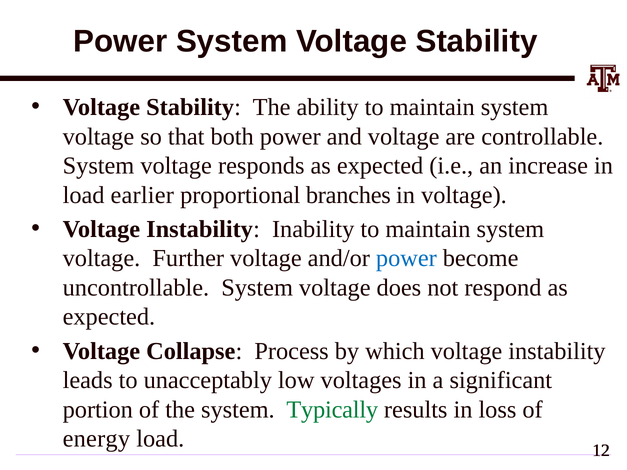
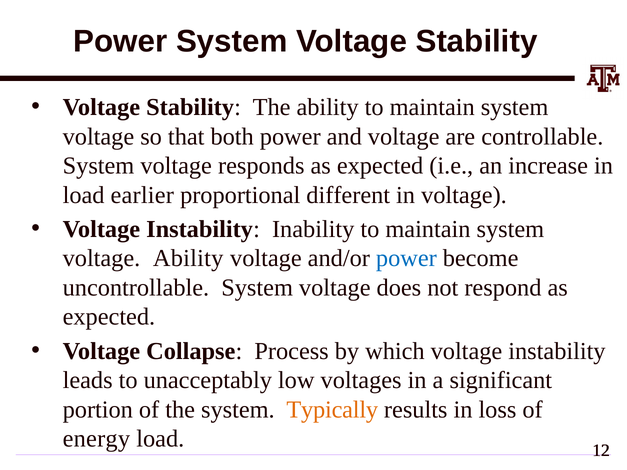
branches: branches -> different (348, 195)
voltage Further: Further -> Ability (188, 259)
Typically colour: green -> orange (332, 410)
